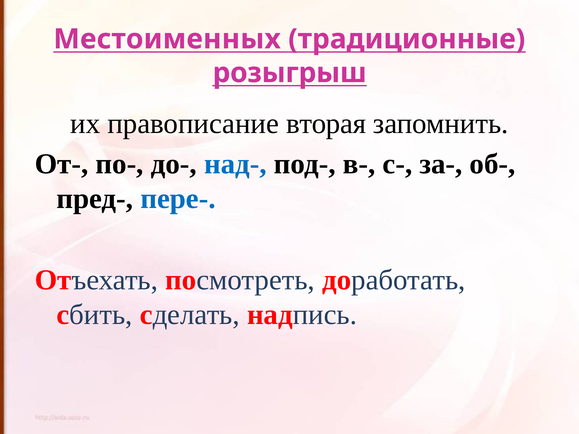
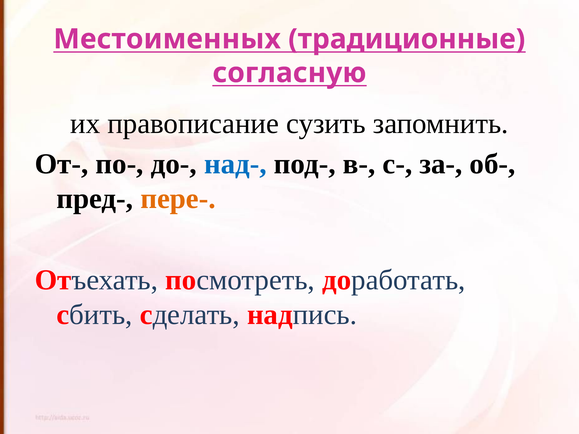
розыгрыш: розыгрыш -> согласную (289, 73)
вторая: вторая -> сузить (326, 124)
пере- colour: blue -> orange (178, 199)
